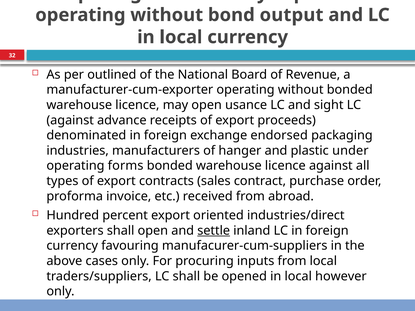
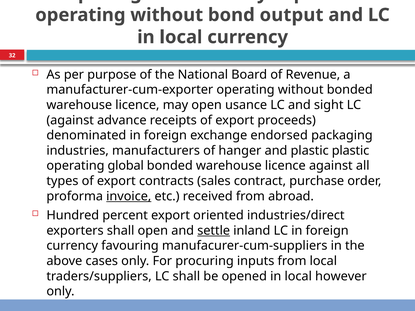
outlined: outlined -> purpose (112, 75)
plastic under: under -> plastic (351, 151)
forms: forms -> global (126, 166)
invoice underline: none -> present (129, 196)
